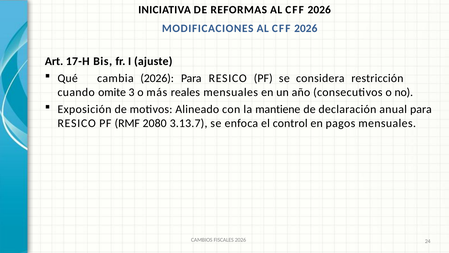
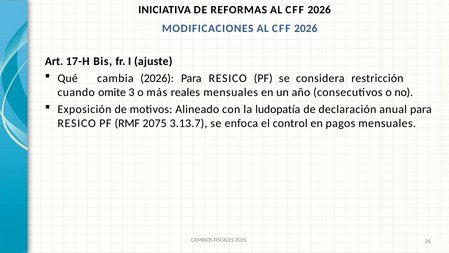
mantiene: mantiene -> ludopatía (278, 109)
2080: 2080 -> 2075 (155, 123)
